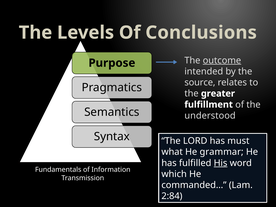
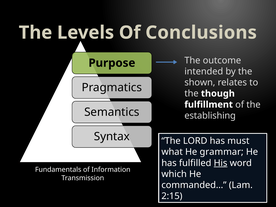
outcome underline: present -> none (222, 60)
source: source -> shown (200, 82)
greater: greater -> though (218, 94)
understood: understood -> establishing (210, 116)
2:84: 2:84 -> 2:15 (172, 196)
